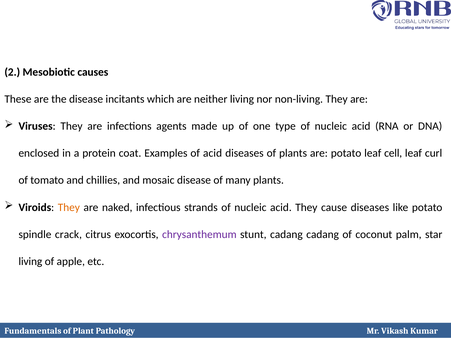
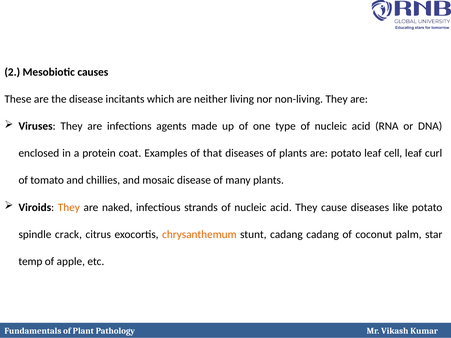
of acid: acid -> that (213, 153)
chrysanthemum colour: purple -> orange (199, 235)
living: living -> temp (30, 262)
